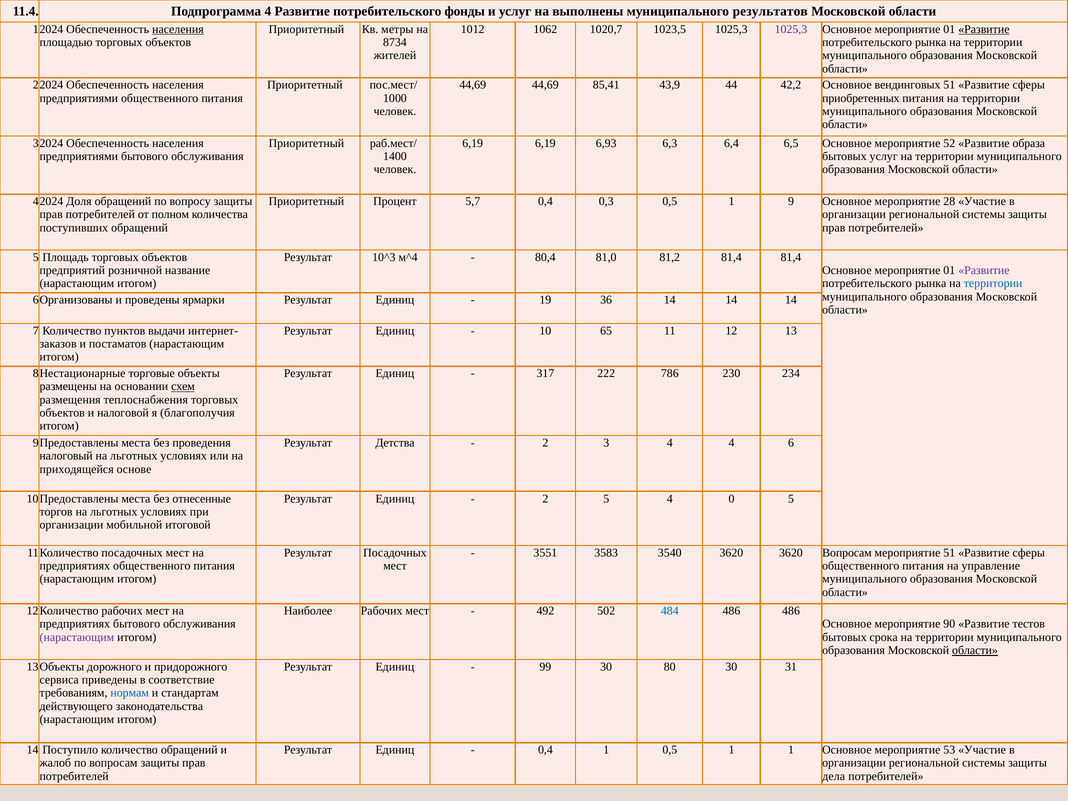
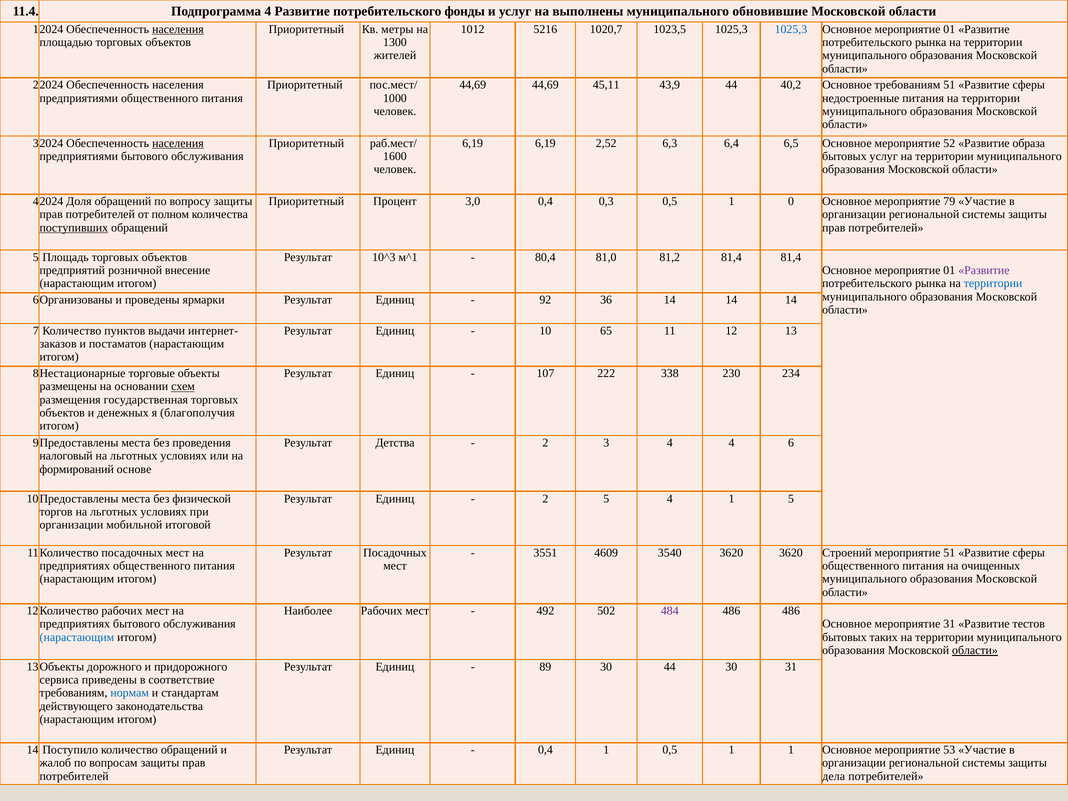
результатов: результатов -> обновившие (770, 11)
1062: 1062 -> 5216 (545, 29)
1025,3 colour: purple -> blue (791, 29)
Развитие underline: present -> none (984, 29)
8734: 8734 -> 1300 (395, 42)
85,41: 85,41 -> 45,11 (606, 85)
42,2: 42,2 -> 40,2 (791, 85)
Основное вендинговых: вендинговых -> требованиям (907, 85)
приобретенных: приобретенных -> недостроенные (861, 98)
населения underline: none -> present (178, 143)
6,93: 6,93 -> 2,52 (606, 143)
1400: 1400 -> 1600 (395, 156)
5,7: 5,7 -> 3,0 (473, 201)
9: 9 -> 0 (791, 201)
28: 28 -> 79 (949, 201)
поступивших underline: none -> present (74, 228)
м^4: м^4 -> м^1 (408, 257)
название: название -> внесение (188, 270)
19: 19 -> 92 (545, 300)
317: 317 -> 107 (545, 373)
786: 786 -> 338 (670, 373)
теплоснабжения: теплоснабжения -> государственная (146, 400)
налоговой: налоговой -> денежных (123, 413)
приходящейся: приходящейся -> формирований (77, 469)
отнесенные: отнесенные -> физической (202, 499)
4 0: 0 -> 1 (731, 499)
3583: 3583 -> 4609 (606, 553)
3620 Вопросам: Вопросам -> Строений (847, 553)
управление: управление -> очищенных (991, 566)
484 colour: blue -> purple (670, 611)
мероприятие 90: 90 -> 31 (949, 624)
нарастающим colour: purple -> blue (77, 637)
срока: срока -> таких (884, 637)
99: 99 -> 89 (545, 667)
30 80: 80 -> 44 (670, 667)
